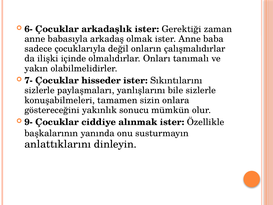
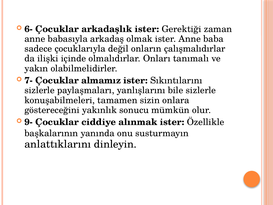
hisseder: hisseder -> almamız (101, 80)
